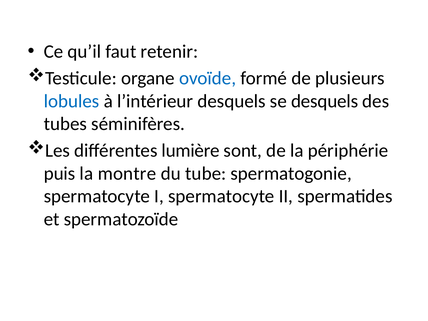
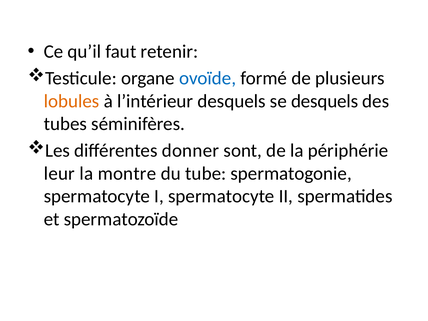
lobules colour: blue -> orange (72, 101)
lumière: lumière -> donner (190, 151)
puis: puis -> leur (59, 173)
